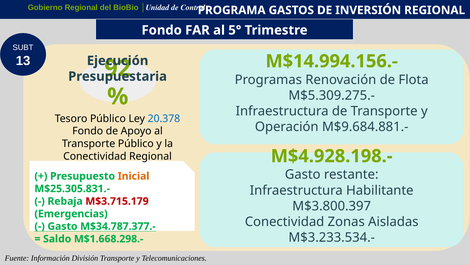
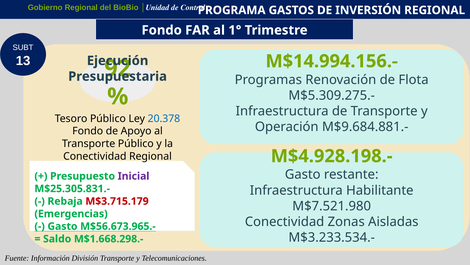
5°: 5° -> 1° (235, 30)
Inicial colour: orange -> purple (134, 176)
M$3.800.397: M$3.800.397 -> M$7.521.980 (332, 206)
M$34.787.377.-: M$34.787.377.- -> M$56.673.965.- (118, 226)
